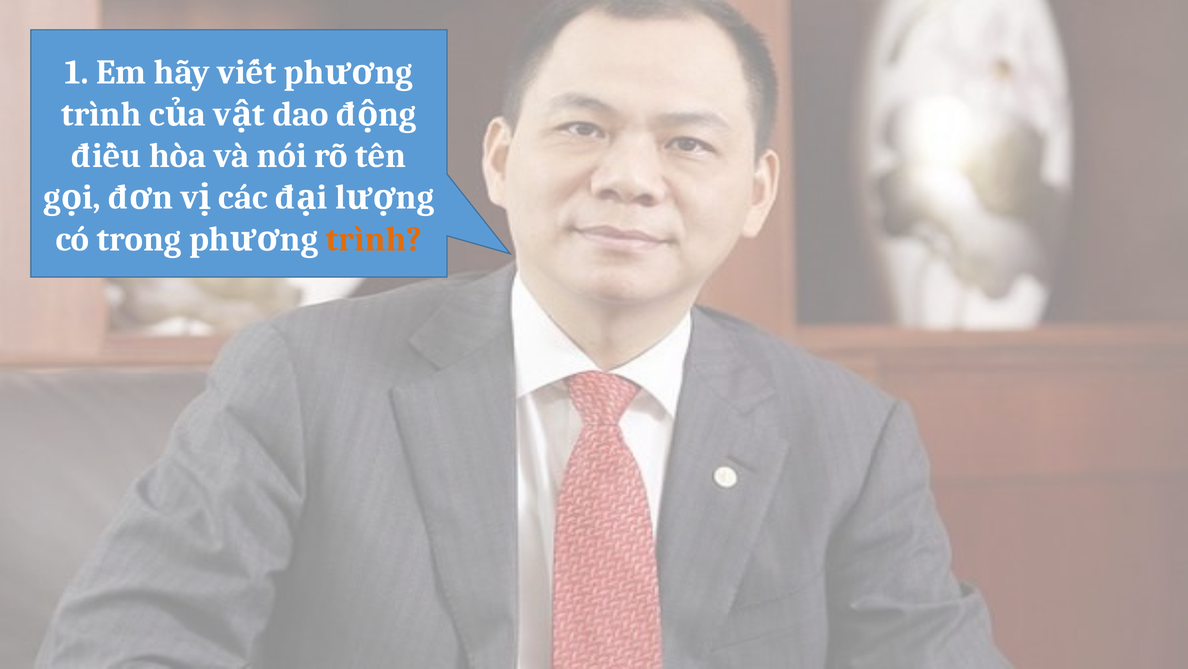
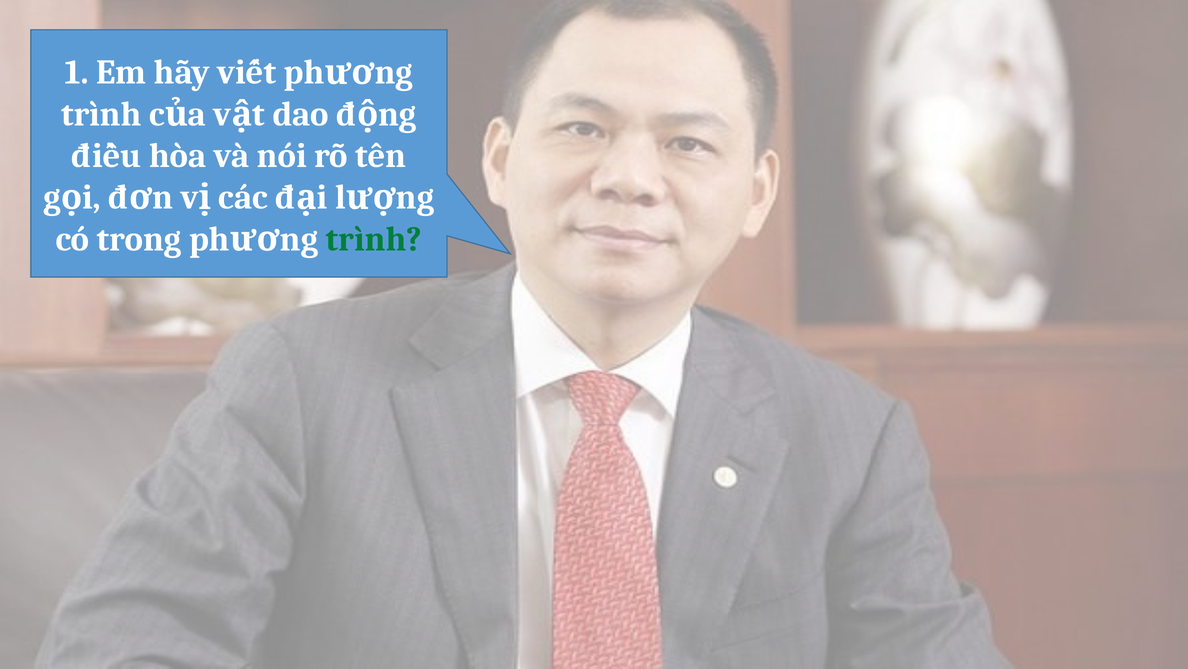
trình colour: orange -> green (374, 239)
